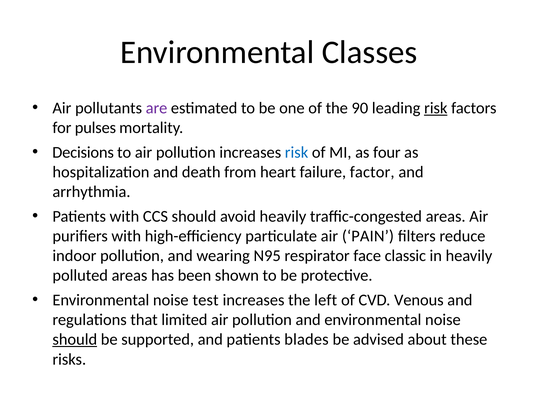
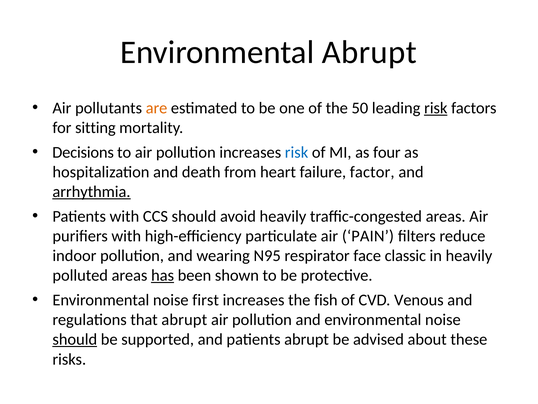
Environmental Classes: Classes -> Abrupt (369, 52)
are colour: purple -> orange (157, 108)
90: 90 -> 50 (360, 108)
pulses: pulses -> sitting (95, 128)
arrhythmia underline: none -> present (92, 192)
has underline: none -> present (163, 275)
test: test -> first (206, 300)
left: left -> fish (326, 300)
that limited: limited -> abrupt (184, 319)
patients blades: blades -> abrupt (307, 339)
